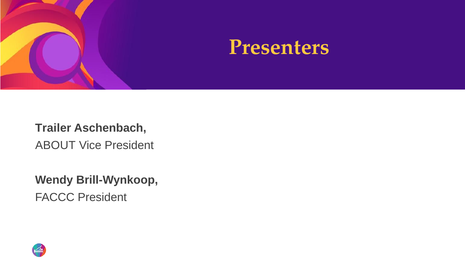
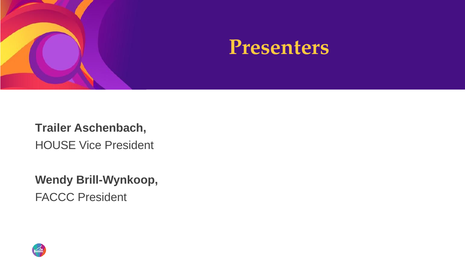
ABOUT: ABOUT -> HOUSE (56, 146)
